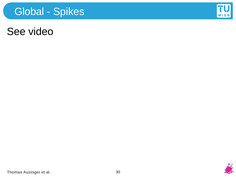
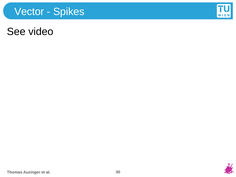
Global: Global -> Vector (29, 12)
